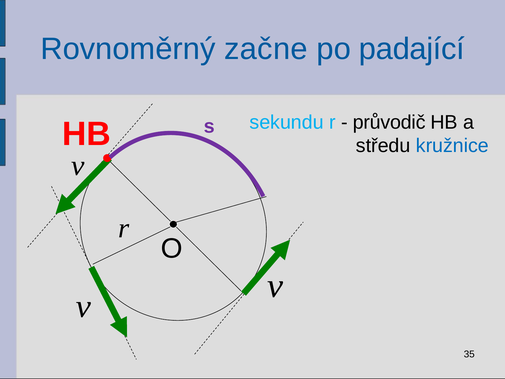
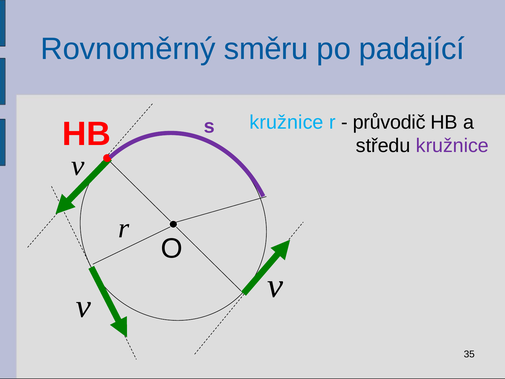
začne: začne -> směru (266, 49)
sekundu: sekundu -> kružnice (287, 122)
kružnice colour: blue -> purple (452, 146)
